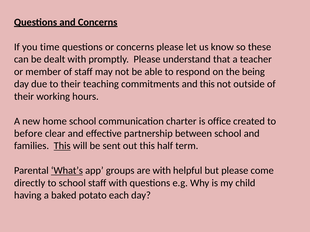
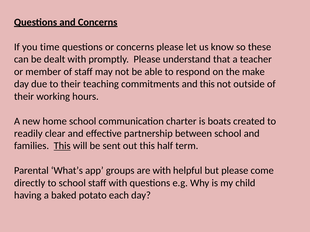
being: being -> make (253, 72)
office: office -> boats (219, 121)
before: before -> readily (28, 134)
What’s underline: present -> none (67, 171)
